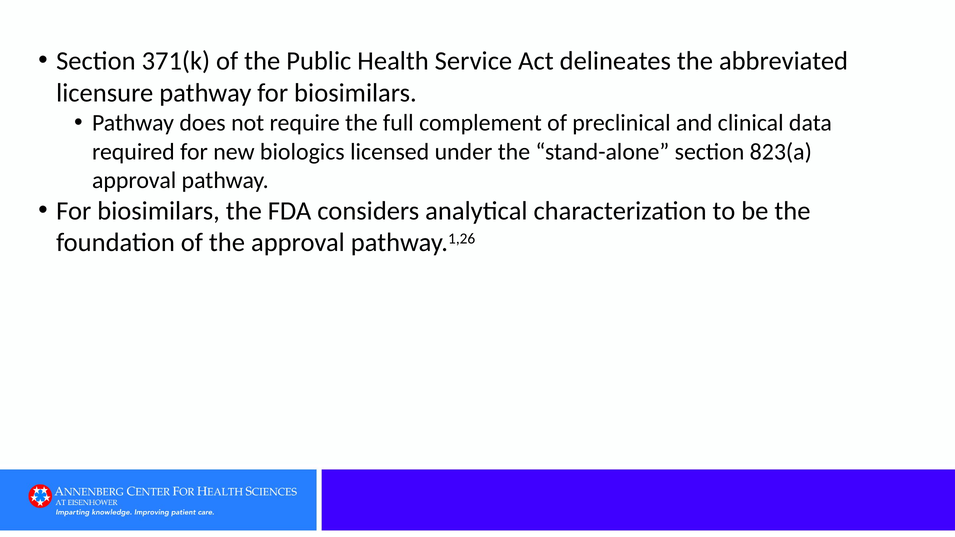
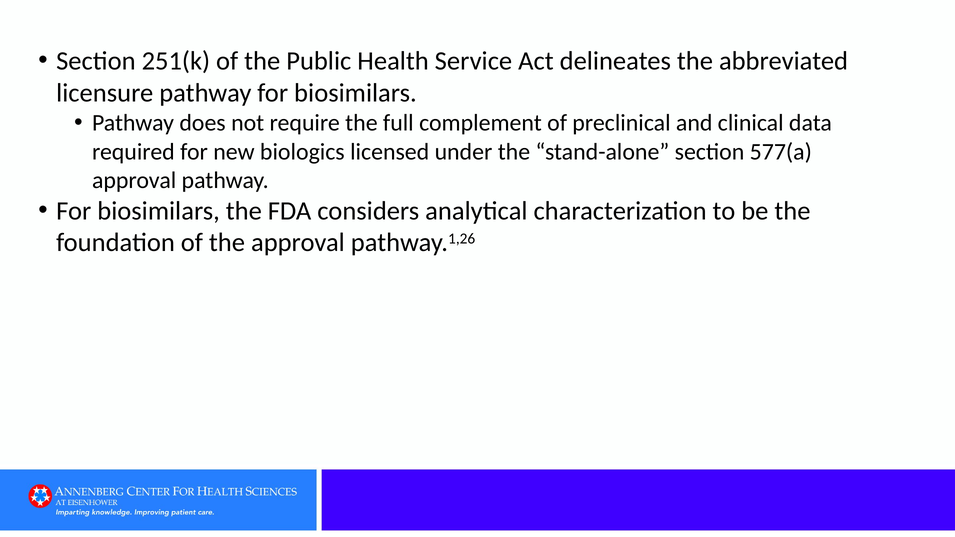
371(k: 371(k -> 251(k (176, 61)
823(a: 823(a -> 577(a (781, 152)
